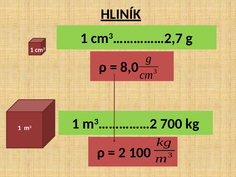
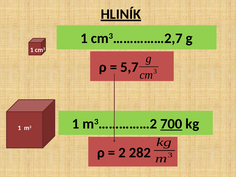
8,0: 8,0 -> 5,7 (129, 67)
700 underline: none -> present (171, 124)
100: 100 -> 282 (140, 153)
